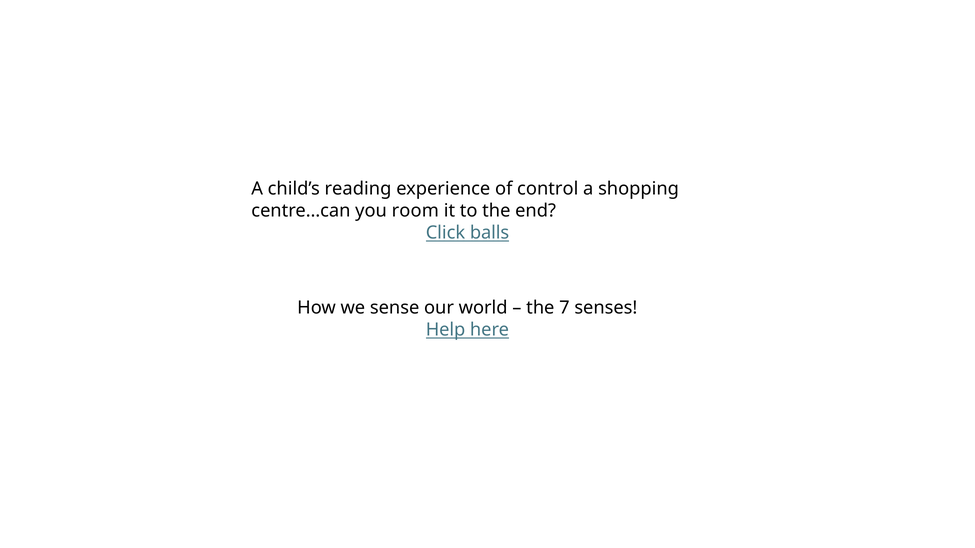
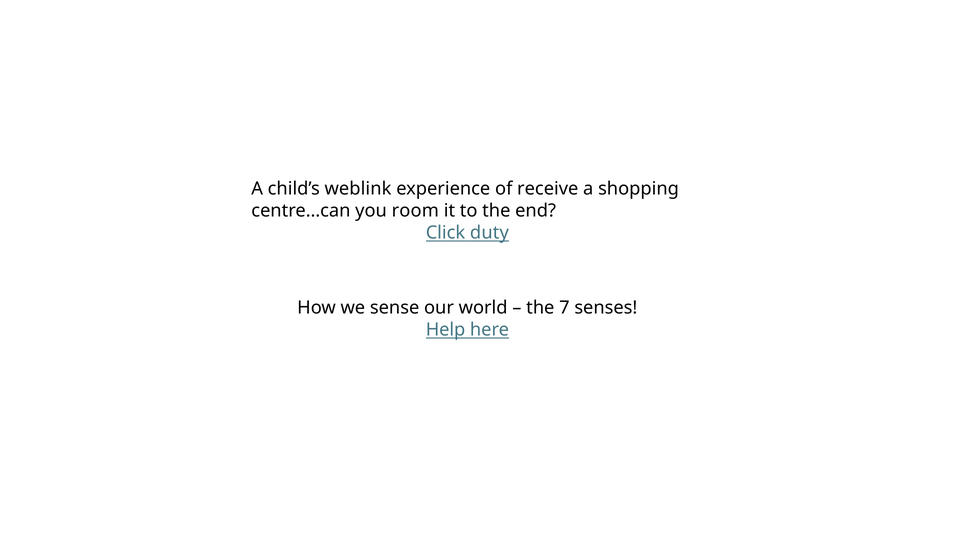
reading: reading -> weblink (358, 189)
control: control -> receive (548, 189)
balls: balls -> duty (489, 233)
